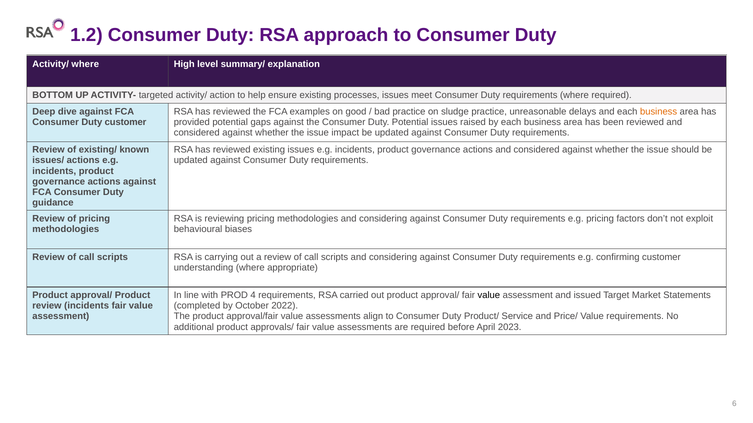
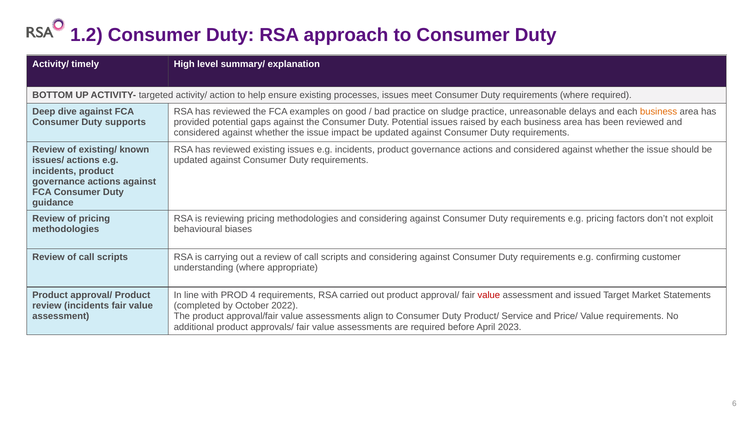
Activity/ where: where -> timely (85, 64)
Duty customer: customer -> supports (125, 122)
value colour: black -> red (489, 296)
